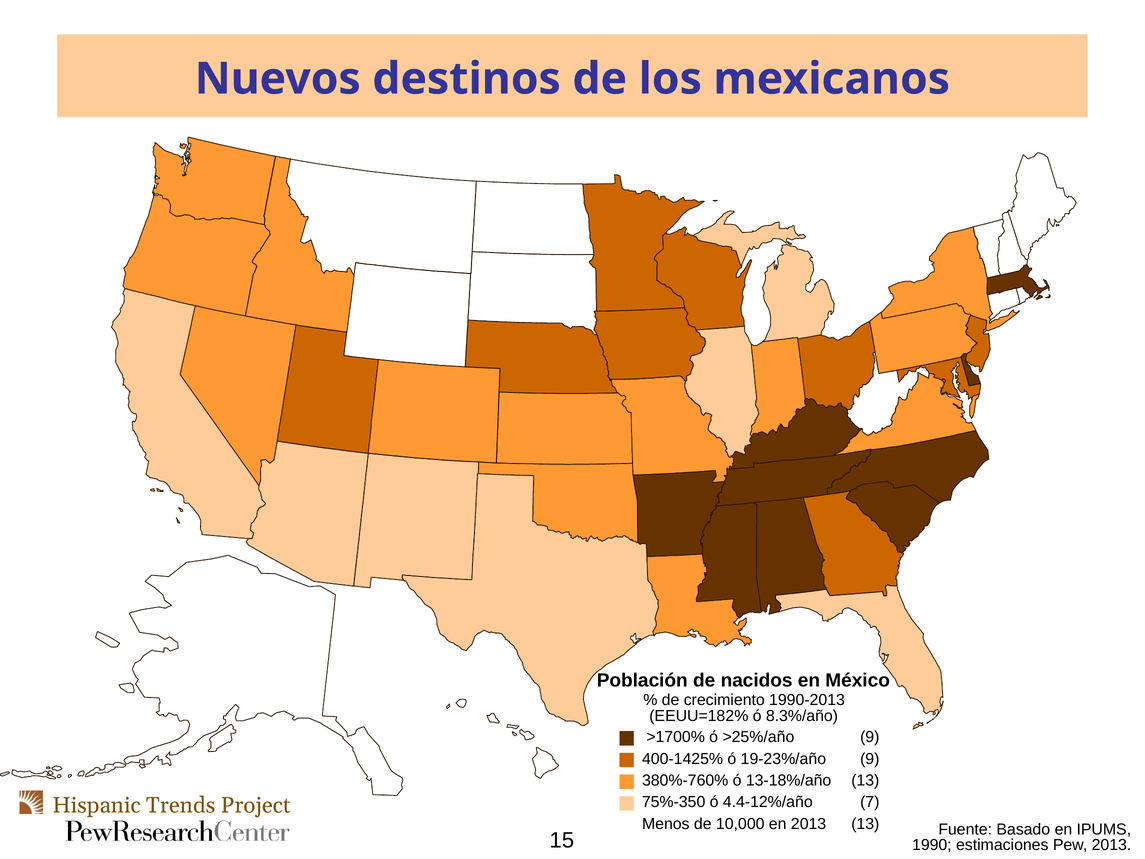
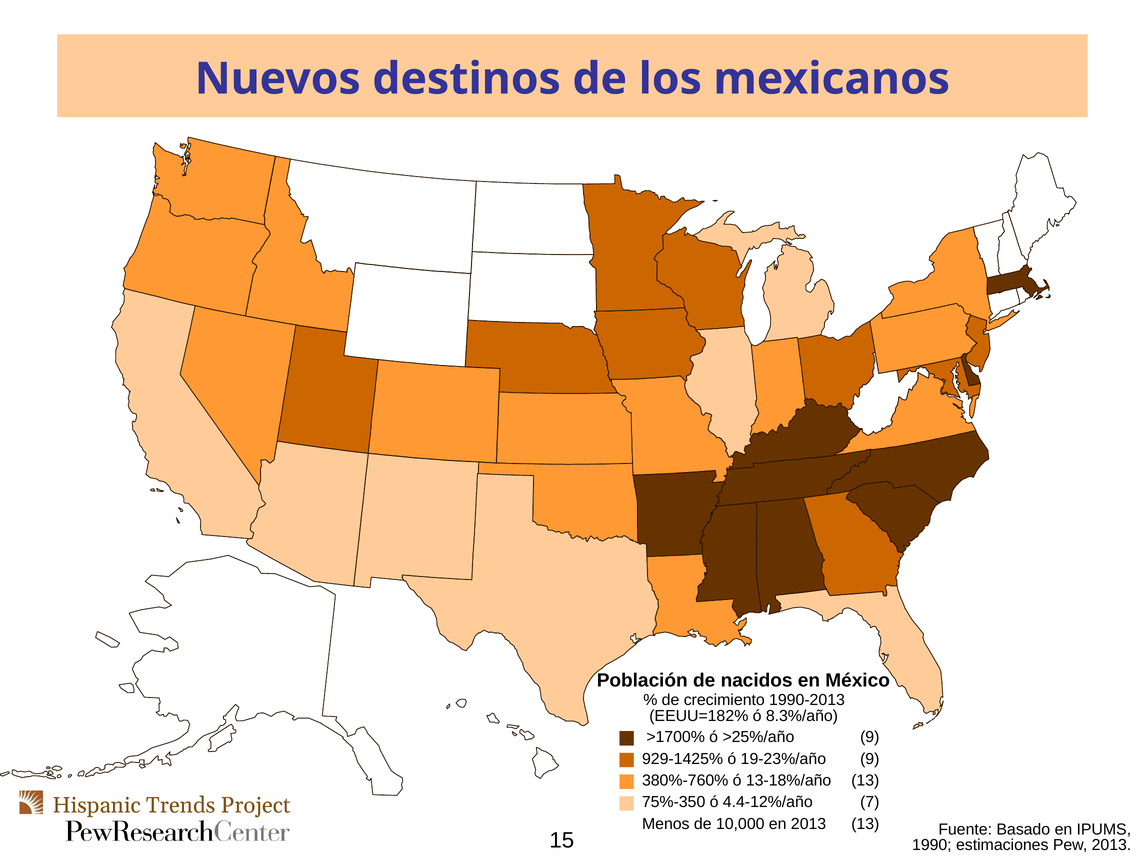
400-1425%: 400-1425% -> 929-1425% (683, 759)
